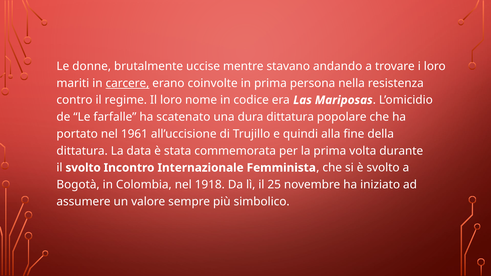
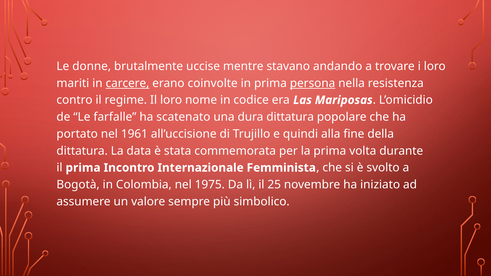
persona underline: none -> present (313, 83)
il svolto: svolto -> prima (83, 168)
1918: 1918 -> 1975 (210, 185)
